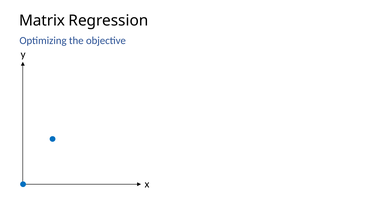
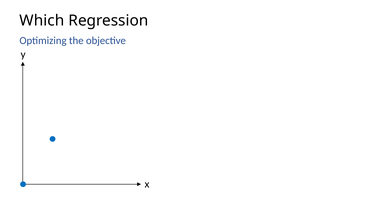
Matrix: Matrix -> Which (42, 21)
